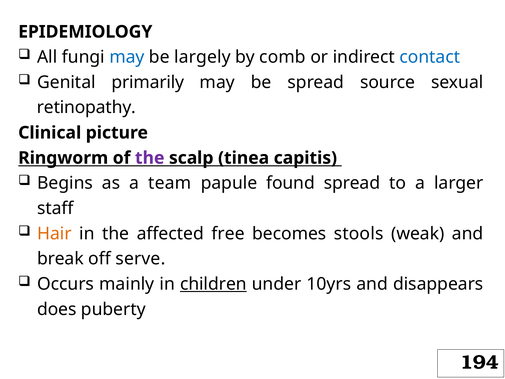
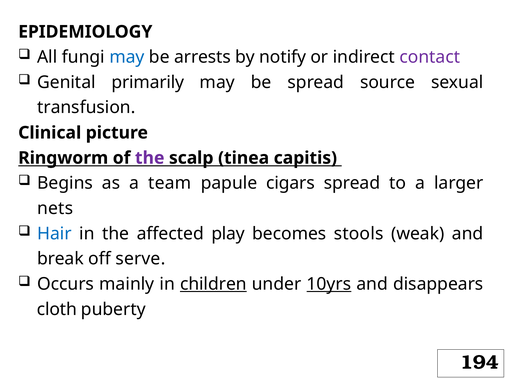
largely: largely -> arrests (203, 57)
comb: comb -> notify (283, 57)
contact colour: blue -> purple (430, 57)
retinopathy: retinopathy -> transfusion (86, 107)
found: found -> cigars (291, 183)
staff: staff -> nets (55, 208)
Hair colour: orange -> blue (54, 233)
free: free -> play (228, 233)
10yrs underline: none -> present (329, 284)
does: does -> cloth (57, 309)
